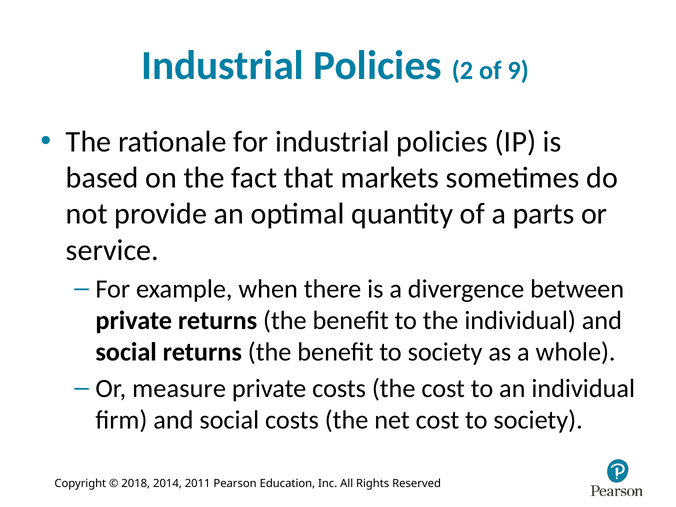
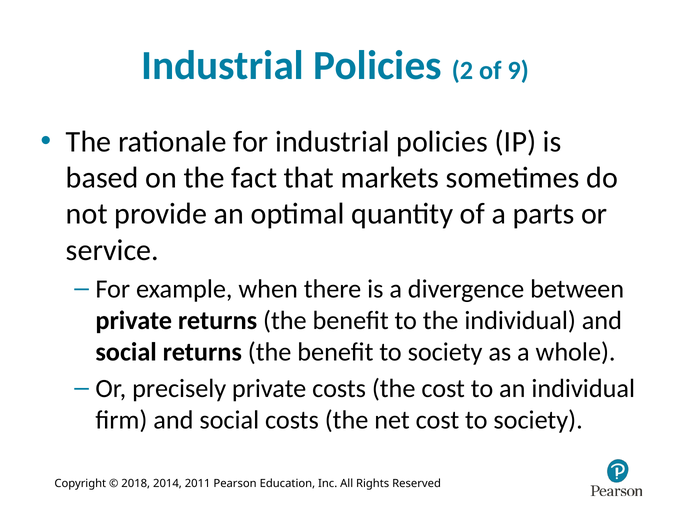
measure: measure -> precisely (179, 389)
